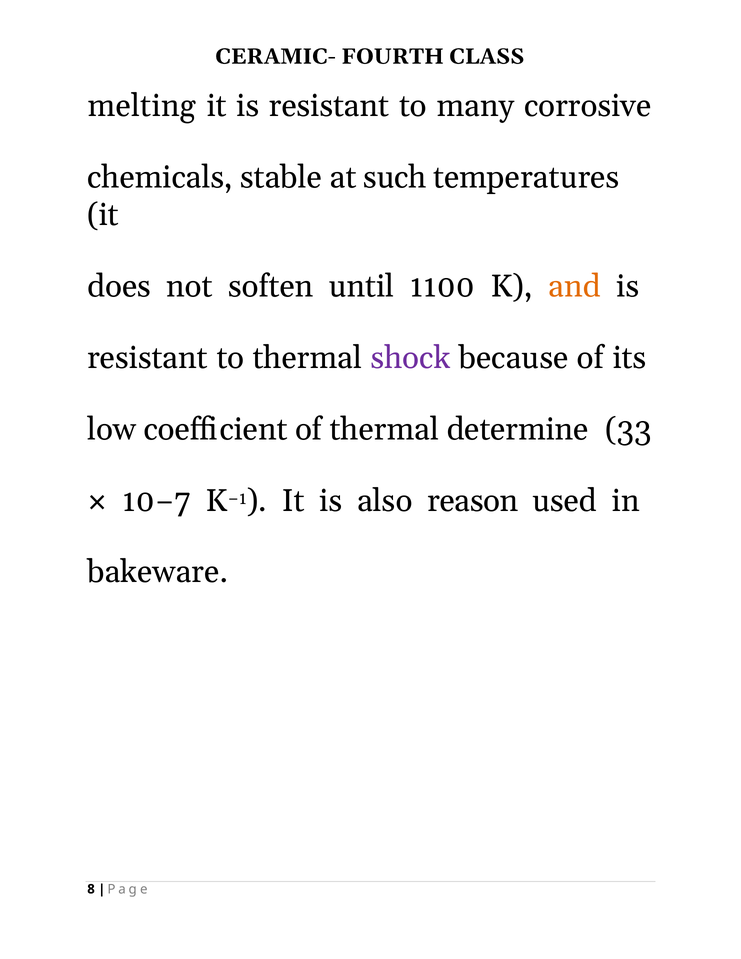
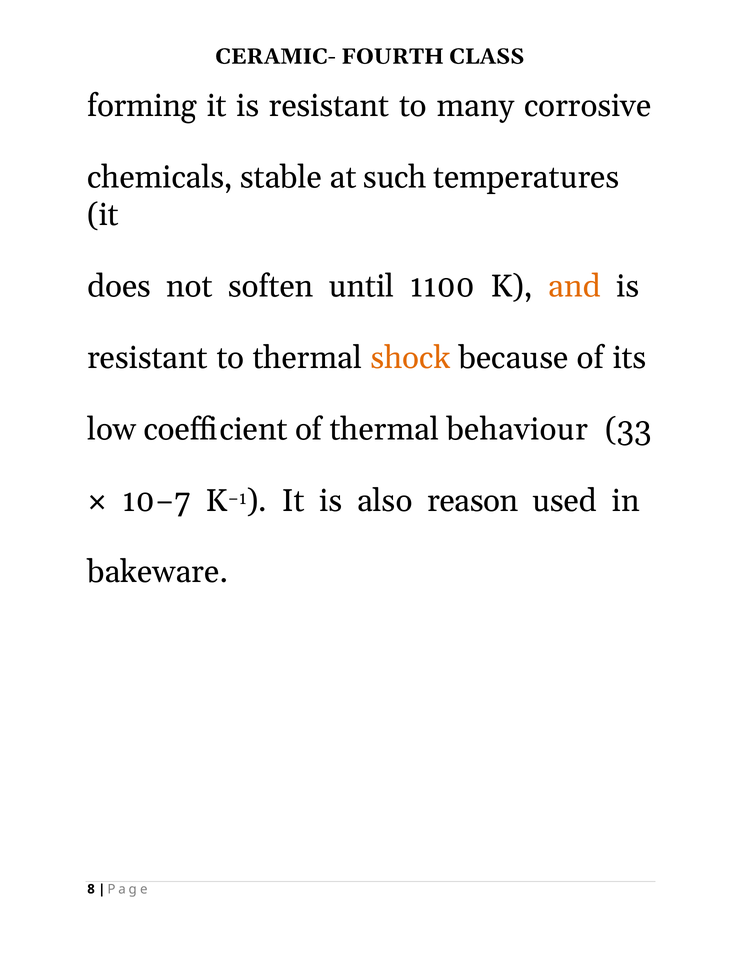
melting: melting -> forming (142, 106)
shock colour: purple -> orange (411, 358)
determine: determine -> behaviour (517, 429)
